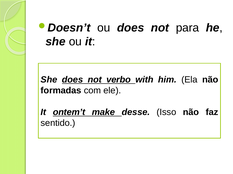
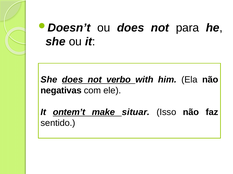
formadas: formadas -> negativas (61, 91)
desse: desse -> situar (136, 113)
